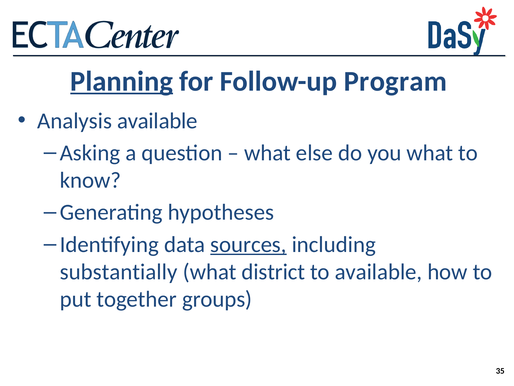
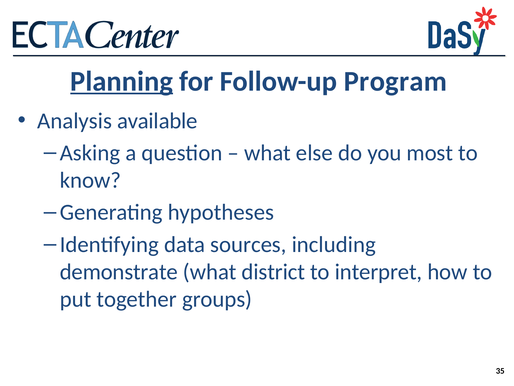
you what: what -> most (430, 153)
sources underline: present -> none (248, 244)
substantially: substantially -> demonstrate (119, 272)
to available: available -> interpret (379, 272)
